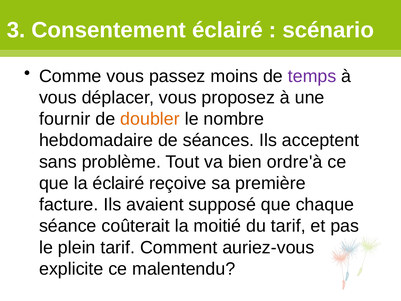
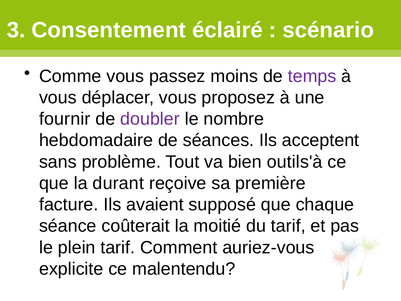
doubler colour: orange -> purple (150, 119)
ordre'à: ordre'à -> outils'à (295, 162)
la éclairé: éclairé -> durant (118, 183)
